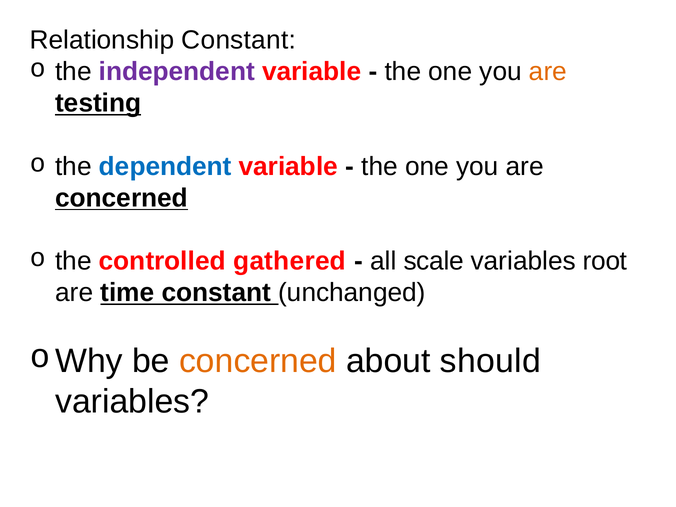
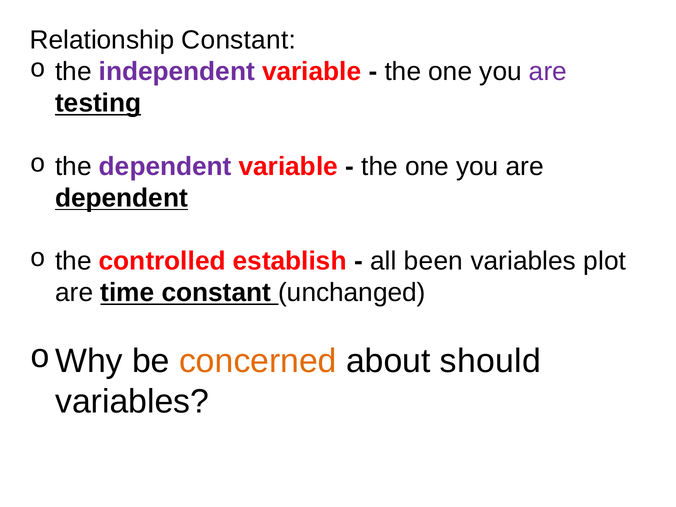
are colour: orange -> purple (548, 72)
dependent colour: blue -> purple (165, 166)
concerned: concerned -> dependent (122, 198)
gathered: gathered -> establish (290, 261)
scale: scale -> been (433, 261)
root: root -> plot (605, 261)
